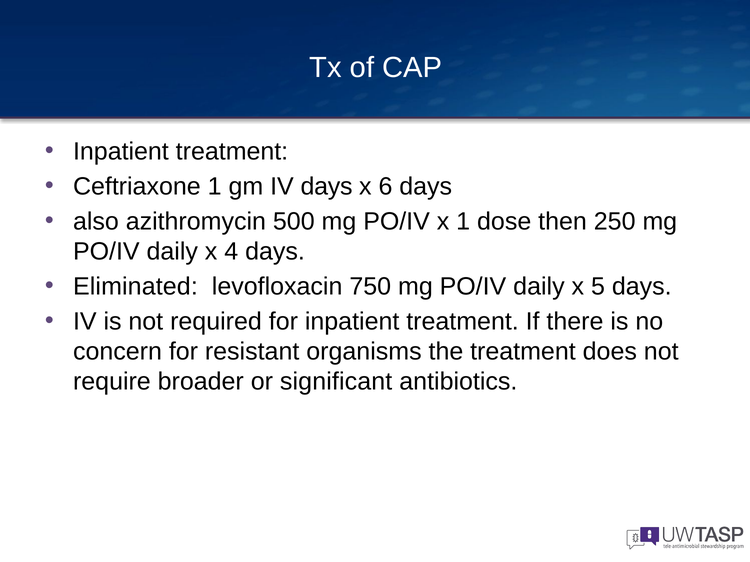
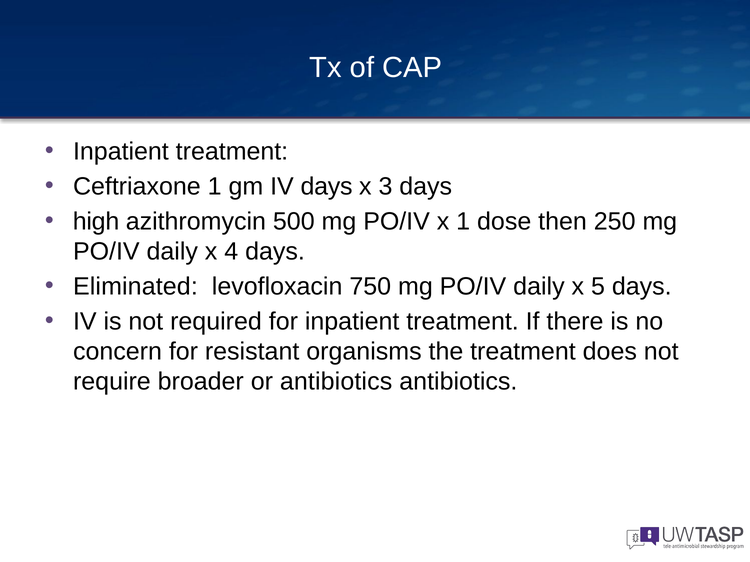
6: 6 -> 3 (385, 187)
also: also -> high (96, 222)
or significant: significant -> antibiotics (336, 382)
